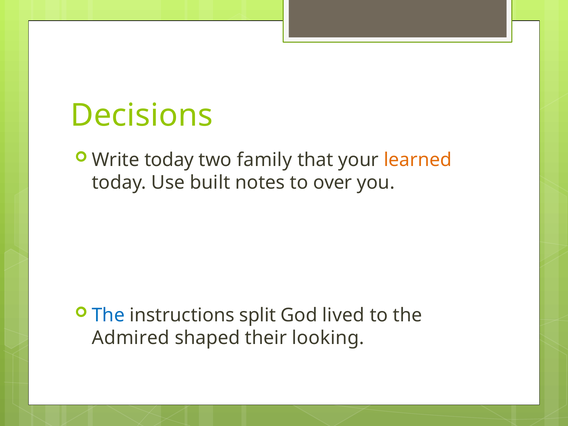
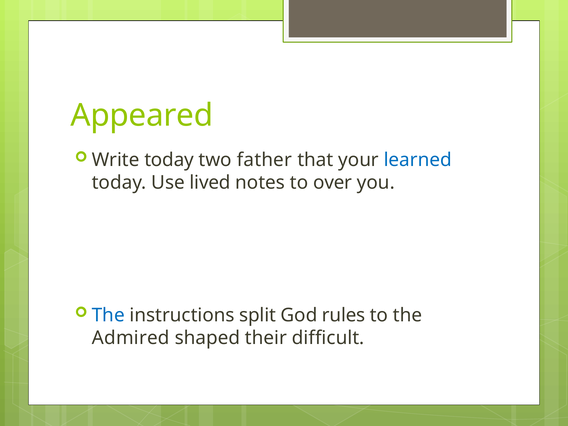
Decisions: Decisions -> Appeared (142, 115)
family: family -> father (264, 160)
learned colour: orange -> blue (418, 160)
built: built -> lived (210, 183)
lived: lived -> rules (344, 315)
looking: looking -> difficult (328, 338)
